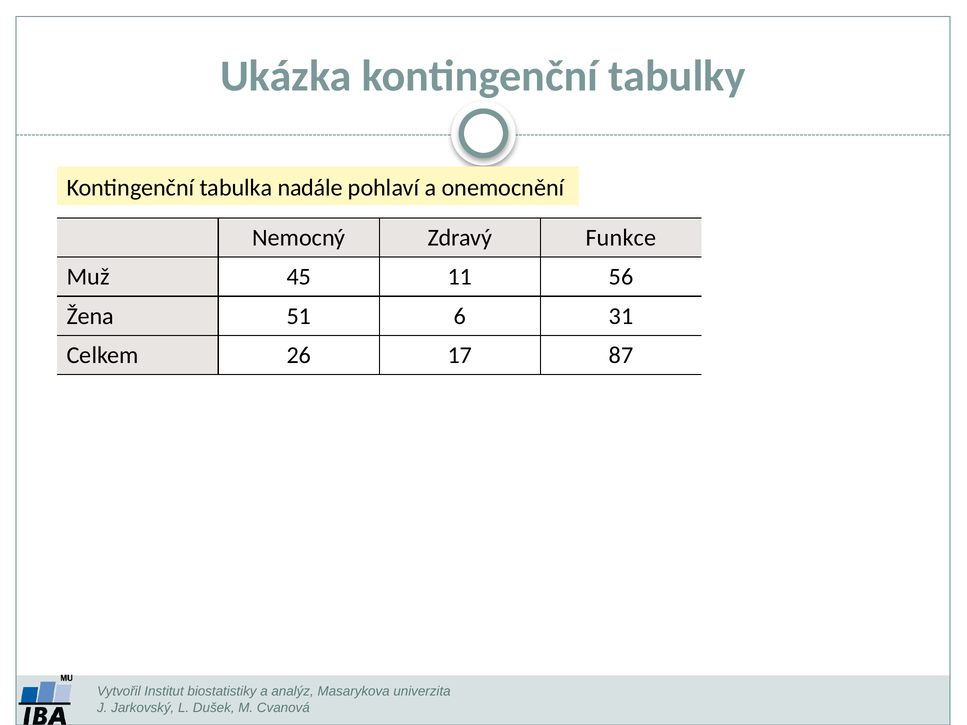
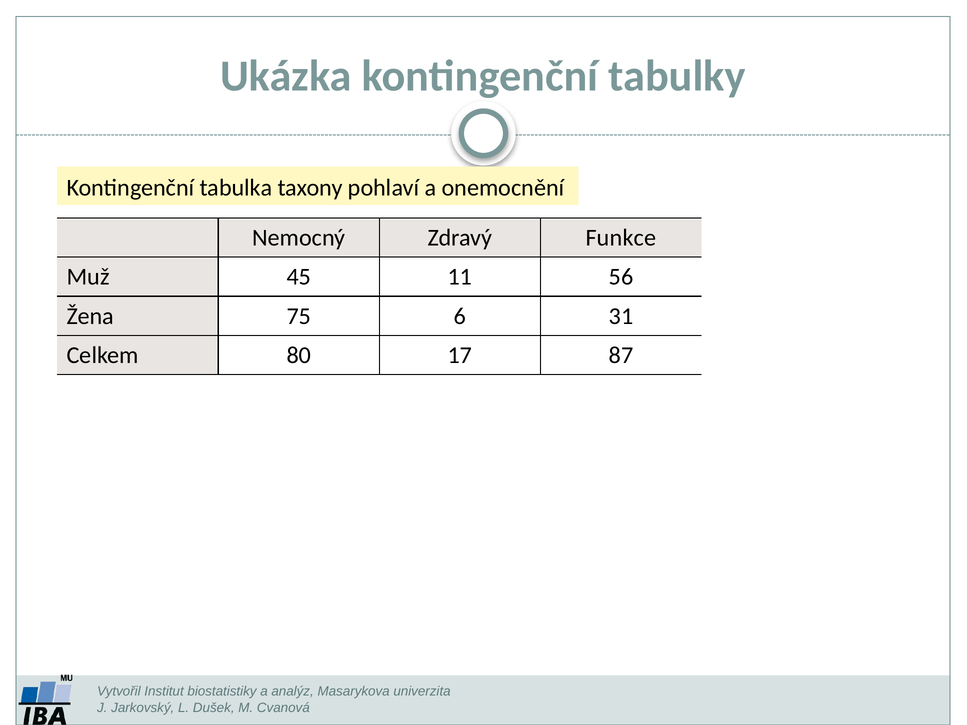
nadále: nadále -> taxony (310, 188)
51: 51 -> 75 (299, 316)
26: 26 -> 80 (299, 355)
